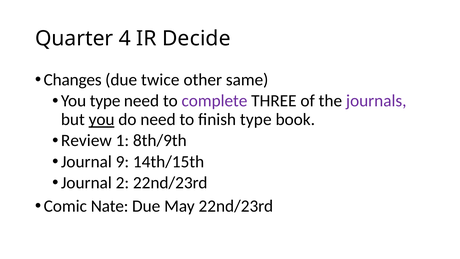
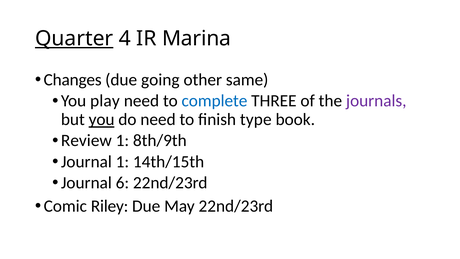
Quarter underline: none -> present (74, 39)
Decide: Decide -> Marina (197, 39)
twice: twice -> going (160, 80)
You type: type -> play (105, 101)
complete colour: purple -> blue (214, 101)
Journal 9: 9 -> 1 (122, 162)
2: 2 -> 6 (122, 183)
Nate: Nate -> Riley (110, 206)
